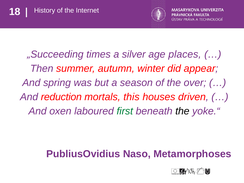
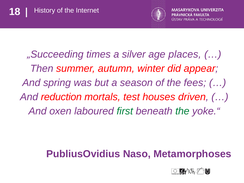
over: over -> fees (195, 83)
this: this -> test (132, 97)
the colour: black -> green (182, 111)
